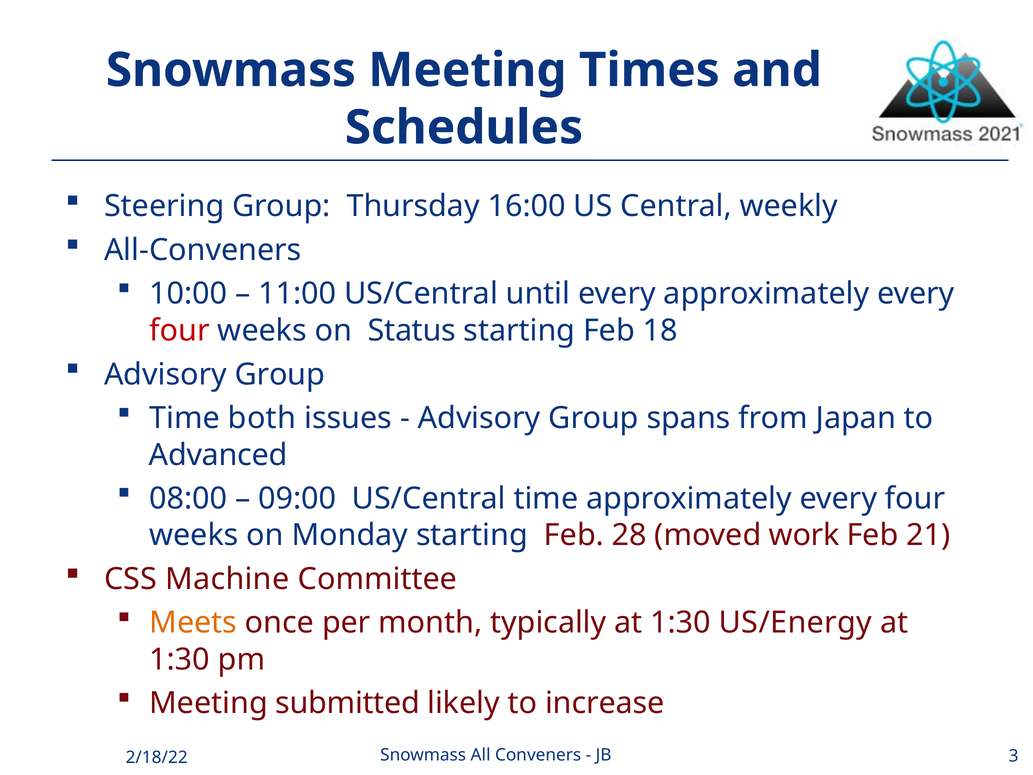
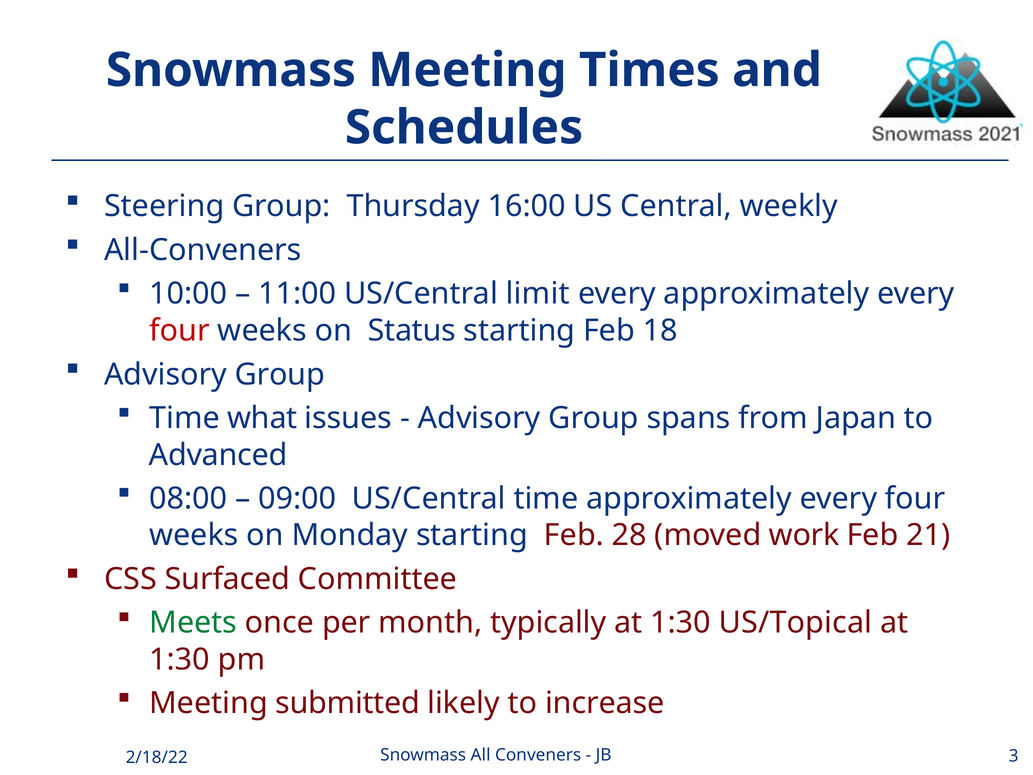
until: until -> limit (538, 294)
both: both -> what (262, 418)
Machine: Machine -> Surfaced (227, 579)
Meets colour: orange -> green (193, 623)
US/Energy: US/Energy -> US/Topical (795, 623)
